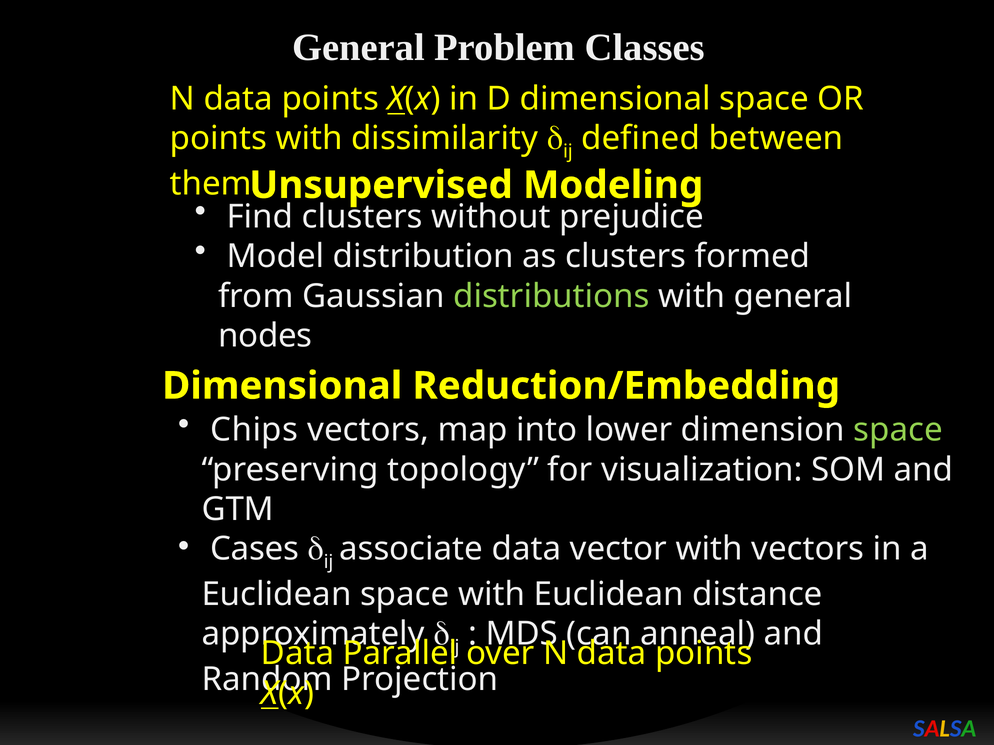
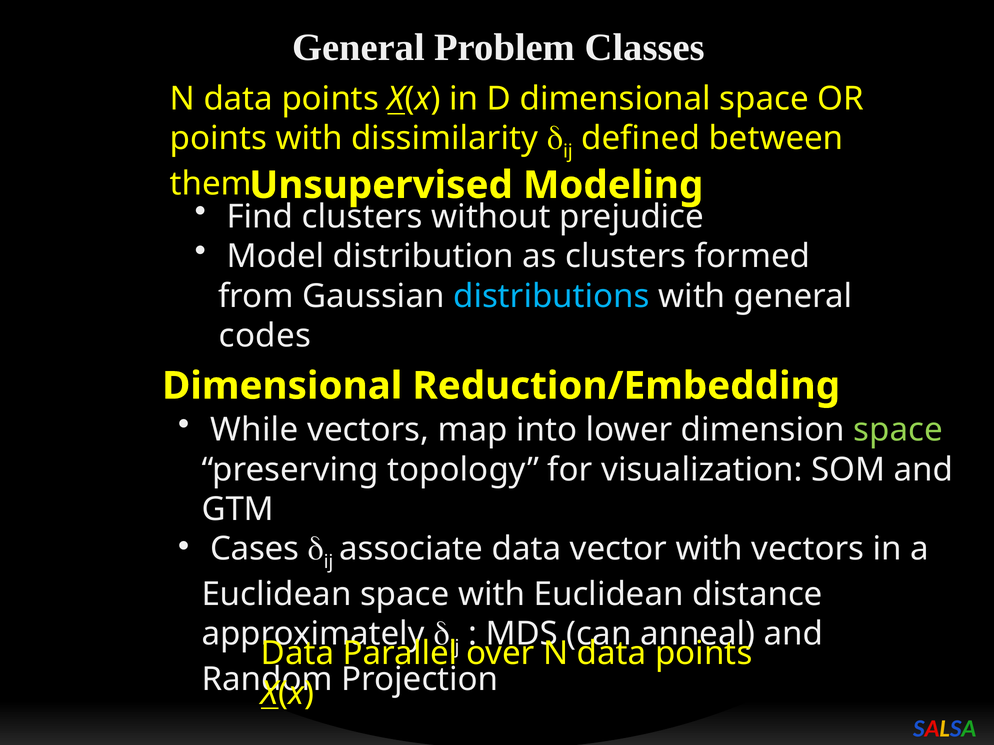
distributions colour: light green -> light blue (551, 296)
nodes: nodes -> codes (265, 336)
Chips: Chips -> While (254, 430)
